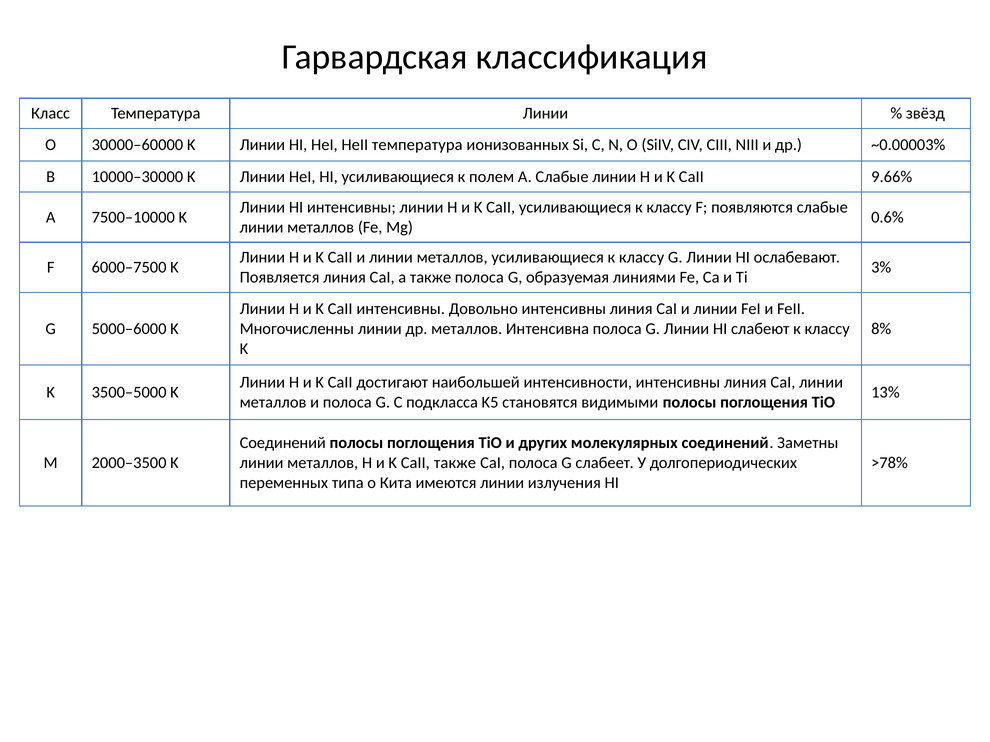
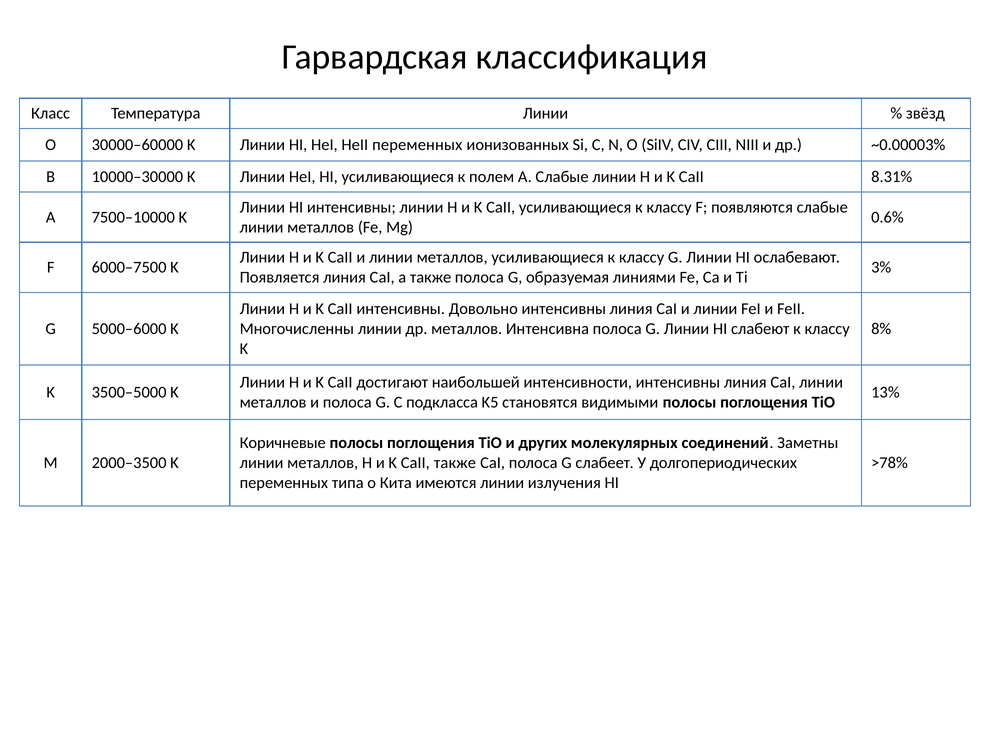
HeII температура: температура -> переменных (417, 145)
9.66%: 9.66% -> 8.31% (892, 177)
Соединений: Соединений -> Коричневые (283, 443)
